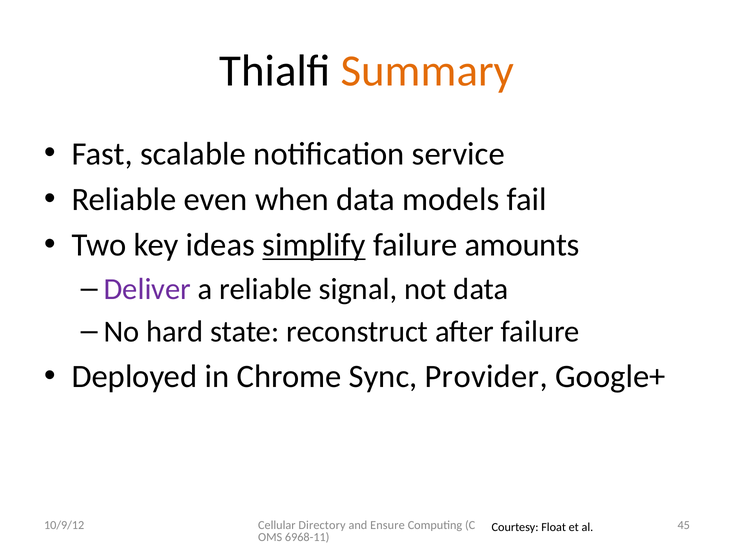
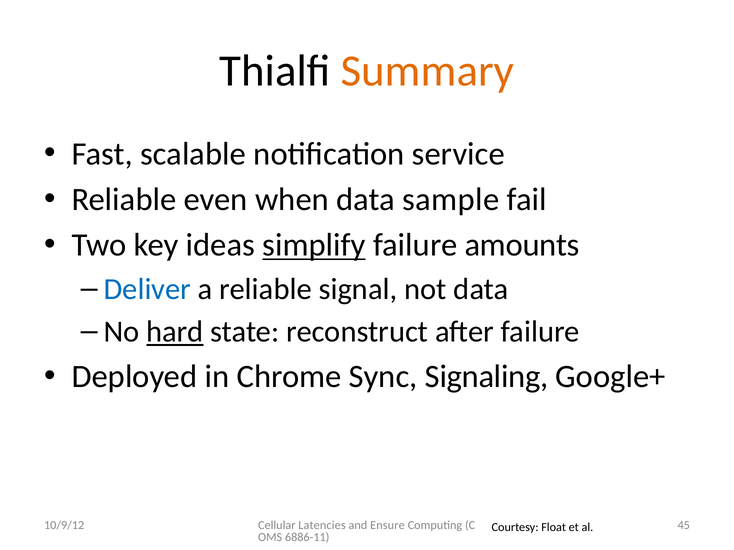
models: models -> sample (451, 200)
Deliver colour: purple -> blue (147, 289)
hard underline: none -> present (175, 332)
Provider: Provider -> Signaling (487, 377)
Directory: Directory -> Latencies (322, 526)
6968-11: 6968-11 -> 6886-11 (307, 538)
